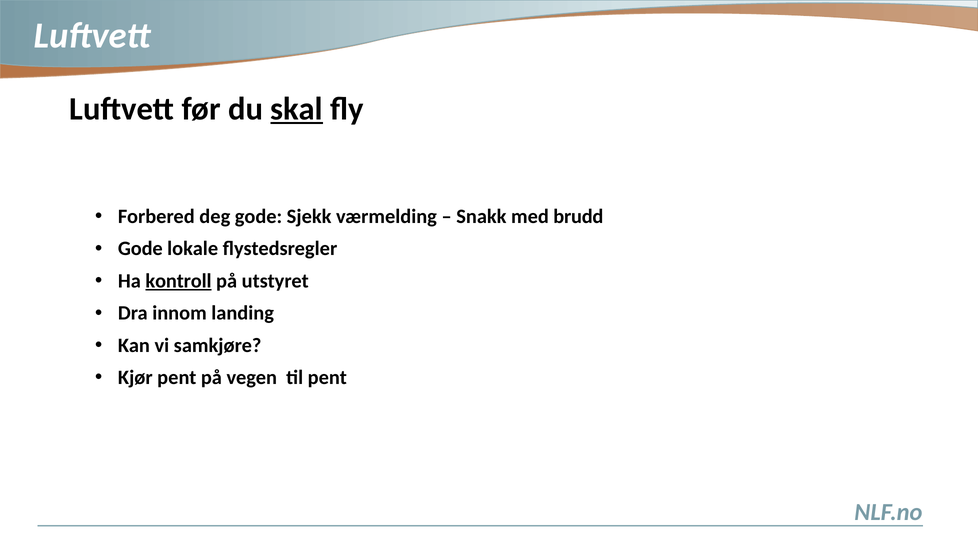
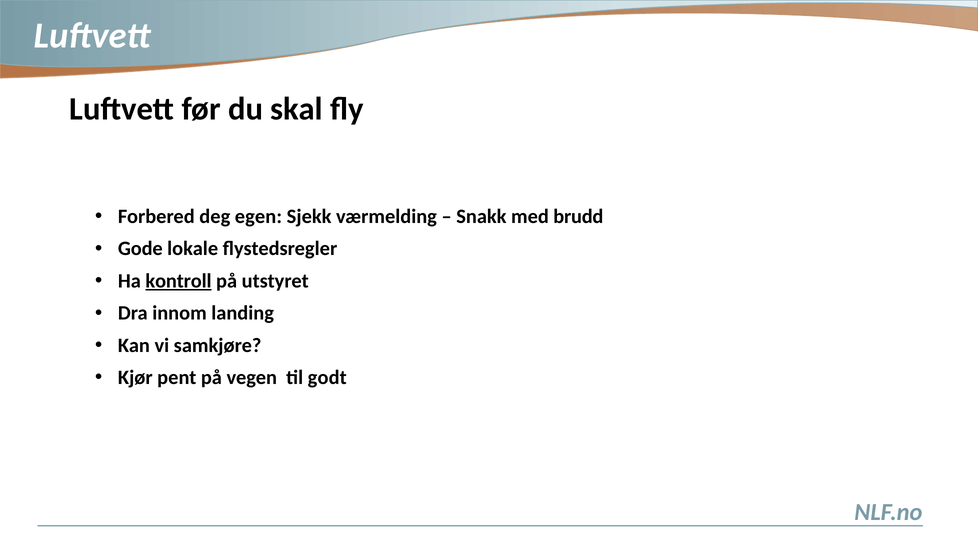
skal underline: present -> none (297, 109)
deg gode: gode -> egen (258, 217)
til pent: pent -> godt (327, 378)
